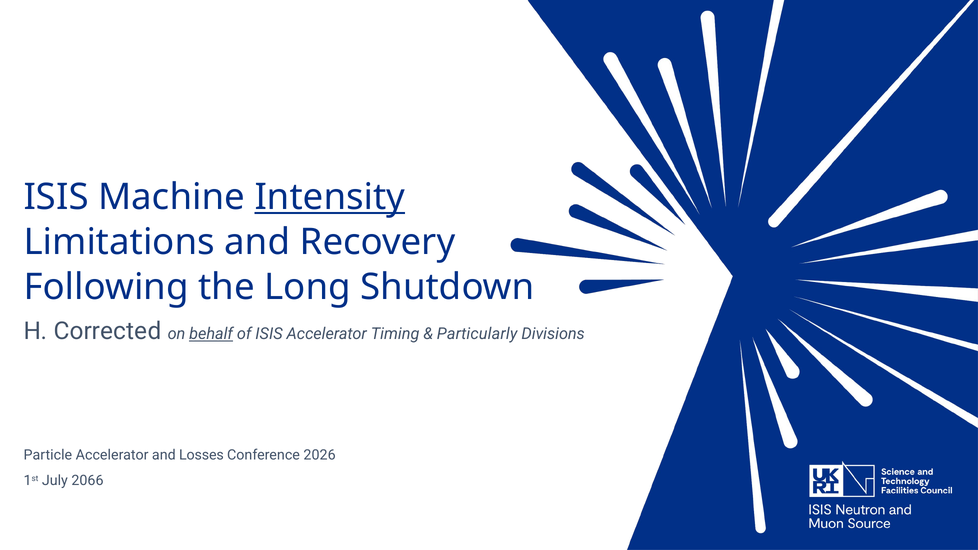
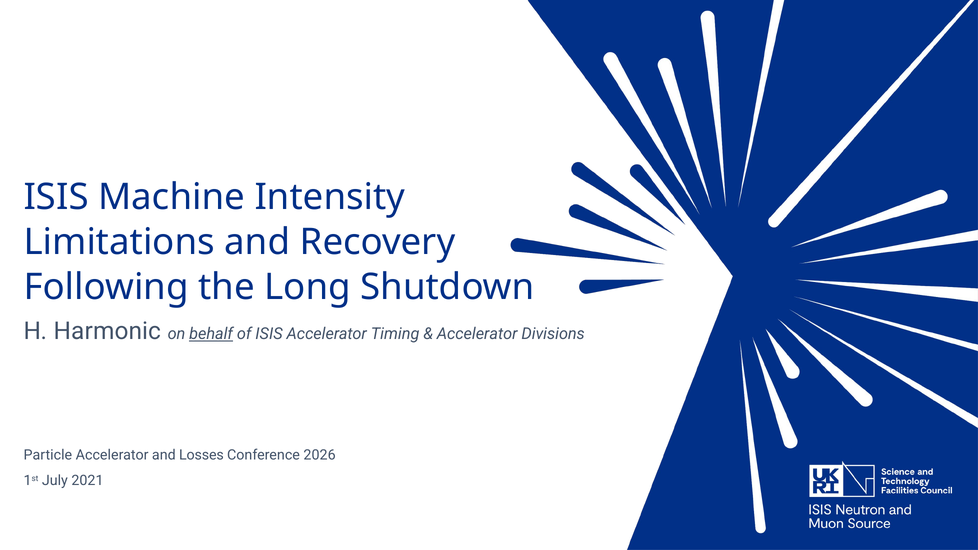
Intensity underline: present -> none (330, 197)
Corrected: Corrected -> Harmonic (107, 331)
Particularly: Particularly -> Accelerator (477, 334)
2066: 2066 -> 2021 (87, 481)
